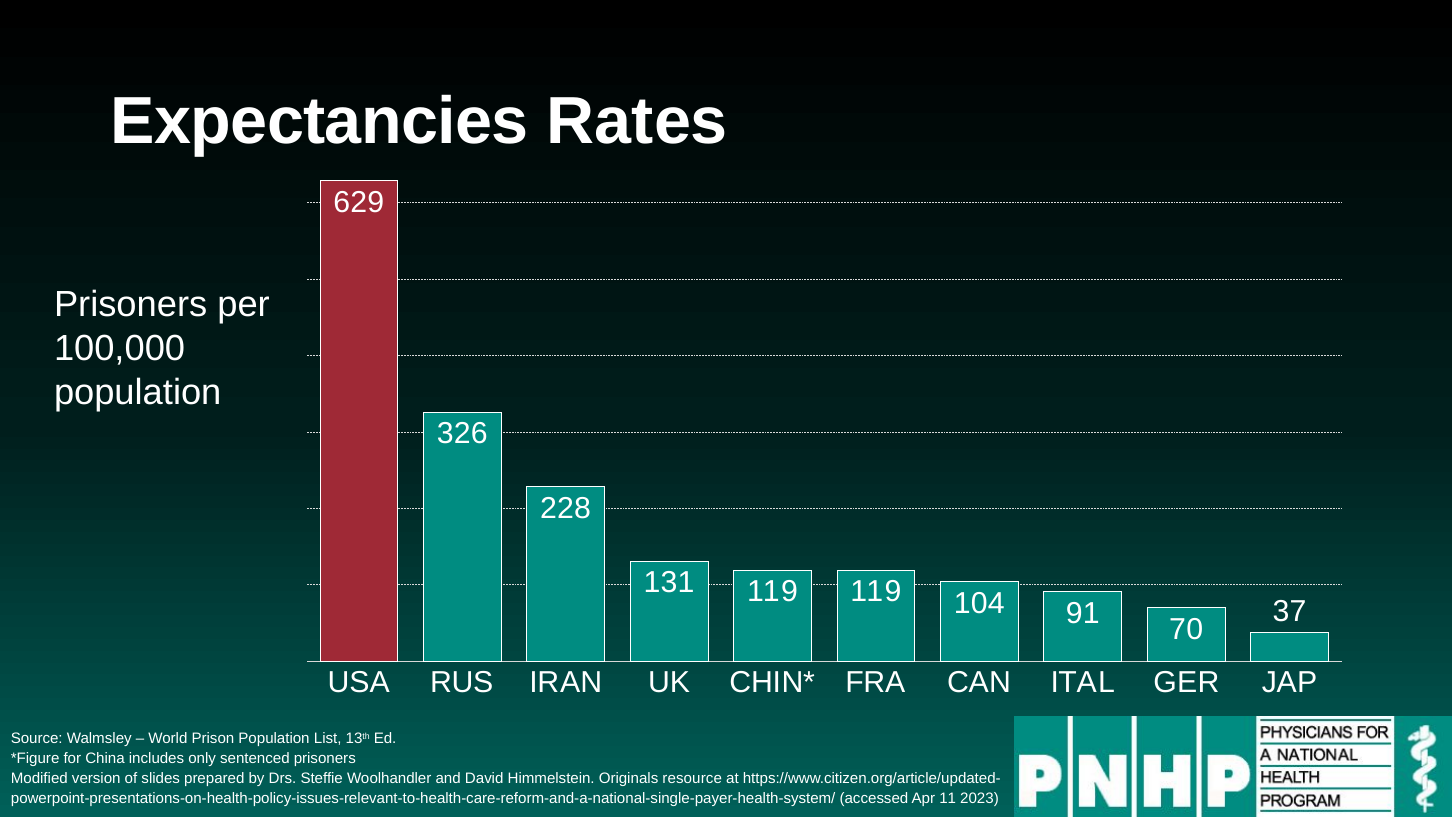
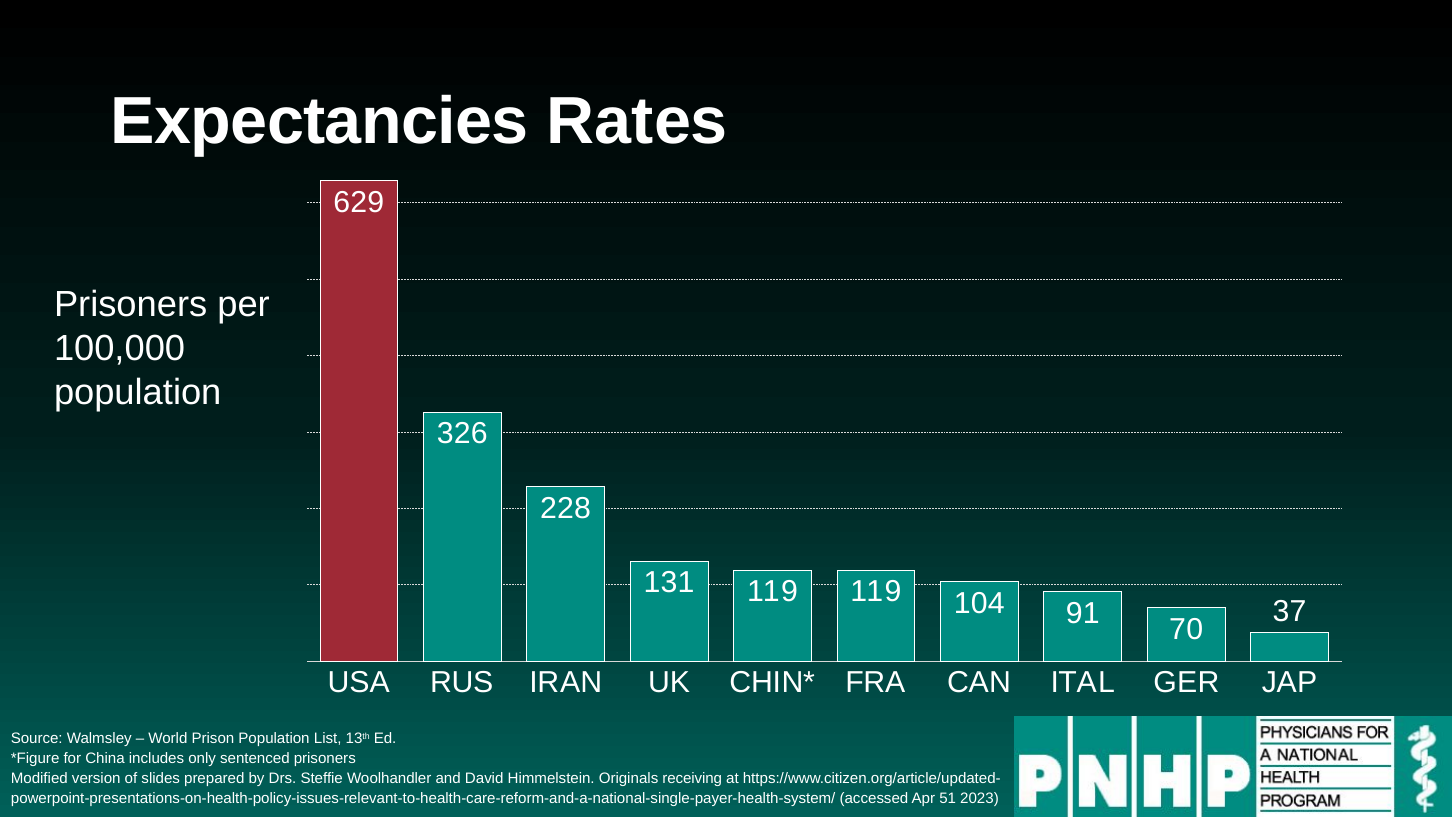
resource: resource -> receiving (692, 779)
11: 11 -> 51 (948, 799)
